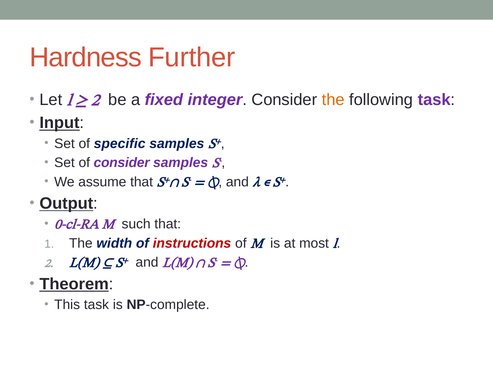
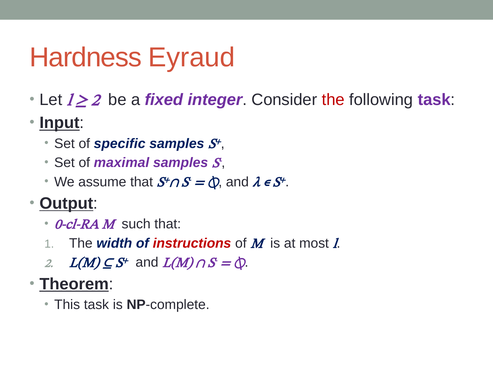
Further: Further -> Eyraud (192, 57)
the colour: orange -> red (333, 100)
of consider: consider -> maximal (122, 163)
